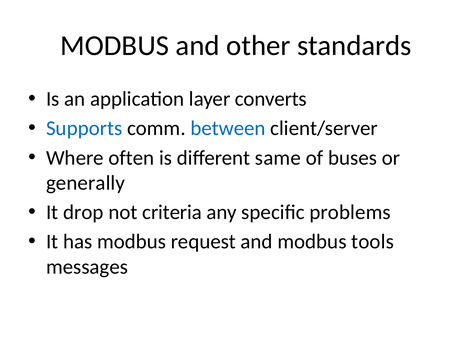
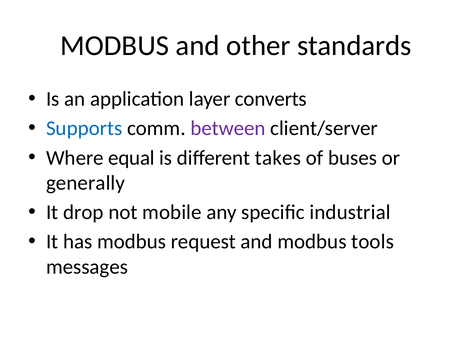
between colour: blue -> purple (228, 128)
often: often -> equal (131, 158)
same: same -> takes (278, 158)
criteria: criteria -> mobile (172, 212)
problems: problems -> industrial (350, 212)
